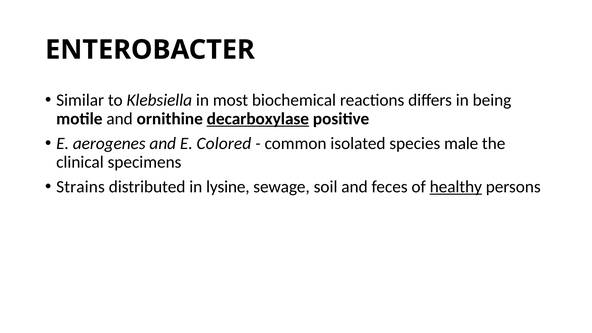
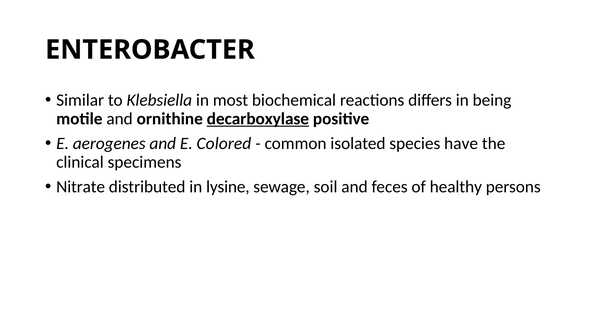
male: male -> have (461, 143)
Strains: Strains -> Nitrate (81, 187)
healthy underline: present -> none (456, 187)
